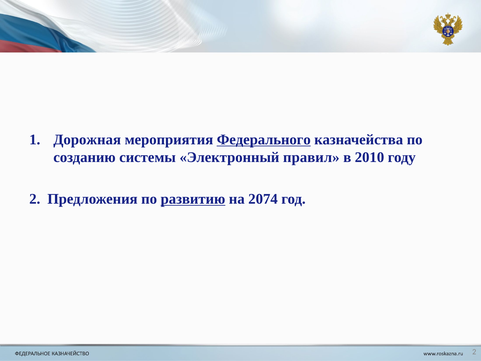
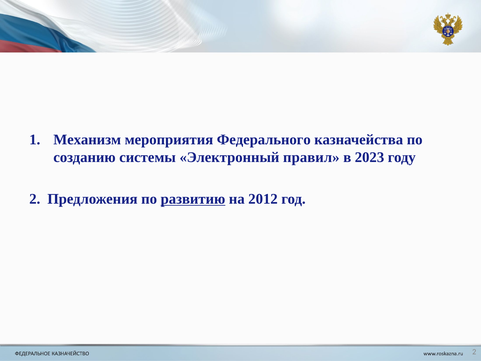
Дорожная: Дорожная -> Механизм (87, 140)
Федерального underline: present -> none (264, 140)
2010: 2010 -> 2023 (369, 157)
2074: 2074 -> 2012 (263, 199)
